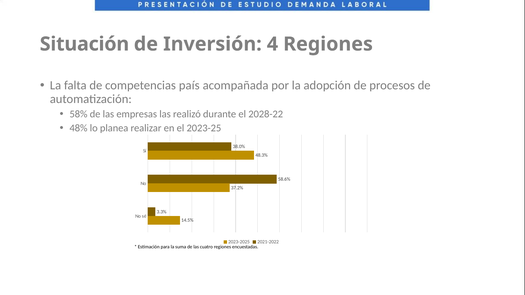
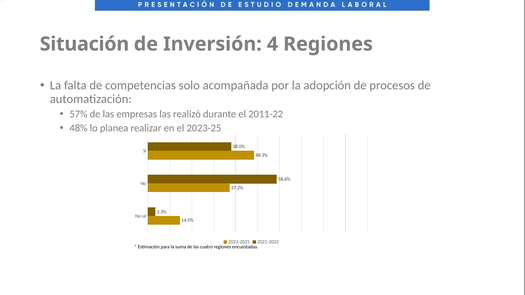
país: país -> solo (189, 85)
58%: 58% -> 57% (79, 114)
2028-22: 2028-22 -> 2011-22 (266, 114)
